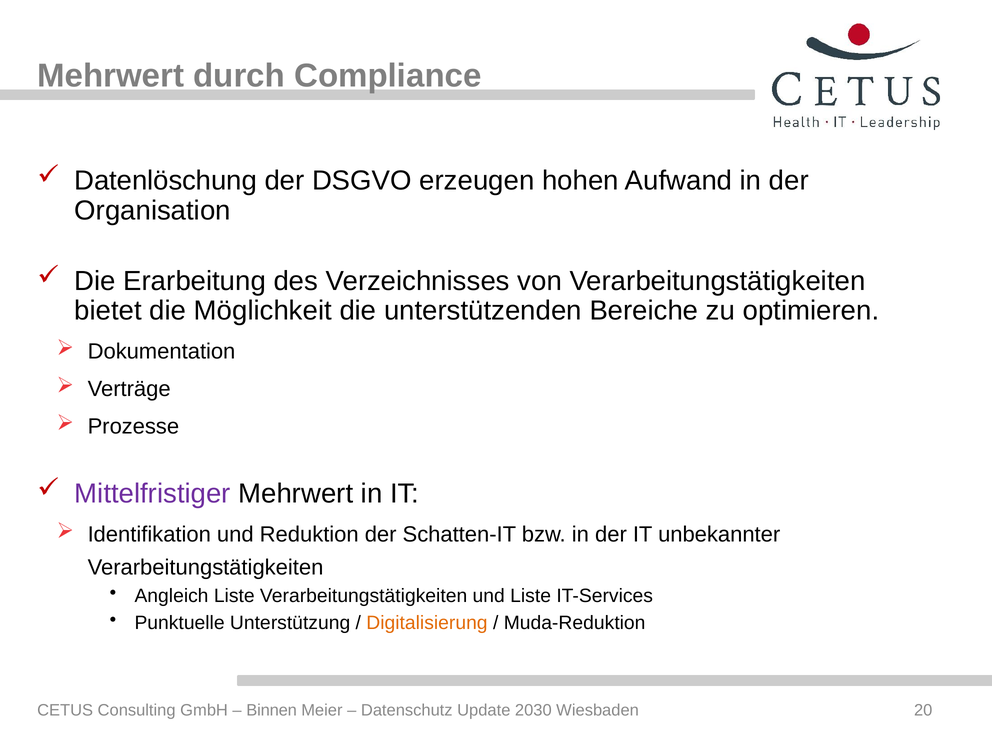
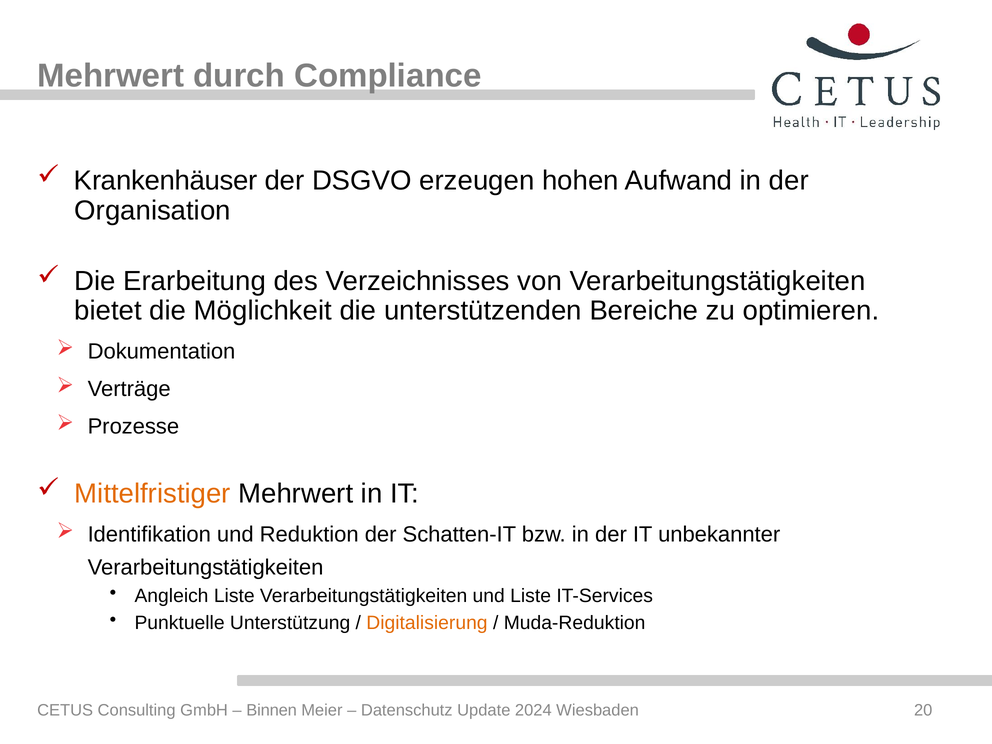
Datenlöschung: Datenlöschung -> Krankenhäuser (166, 181)
Mittelfristiger colour: purple -> orange (153, 494)
2030: 2030 -> 2024 (533, 711)
